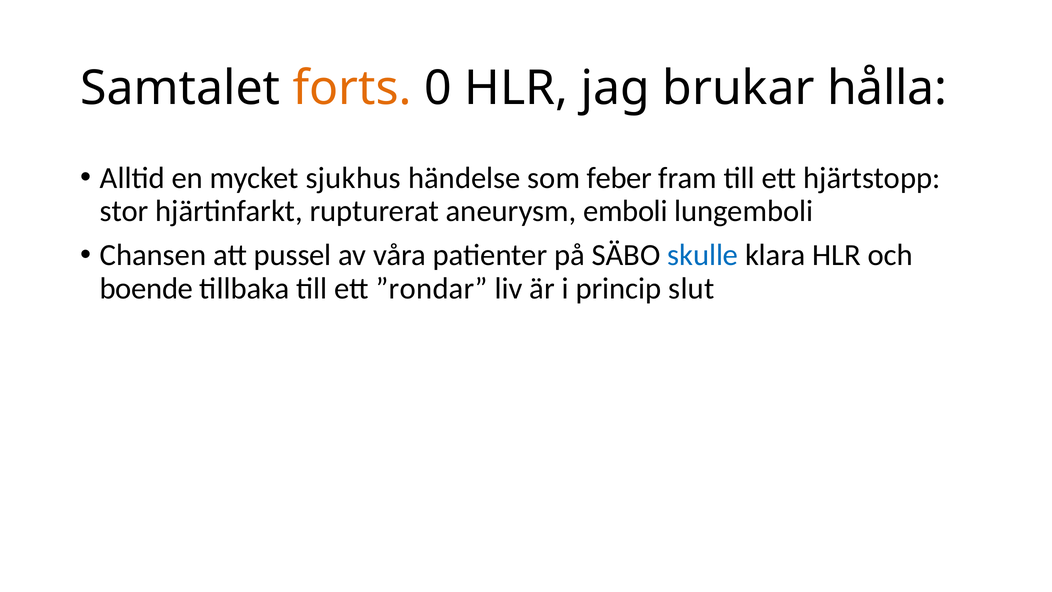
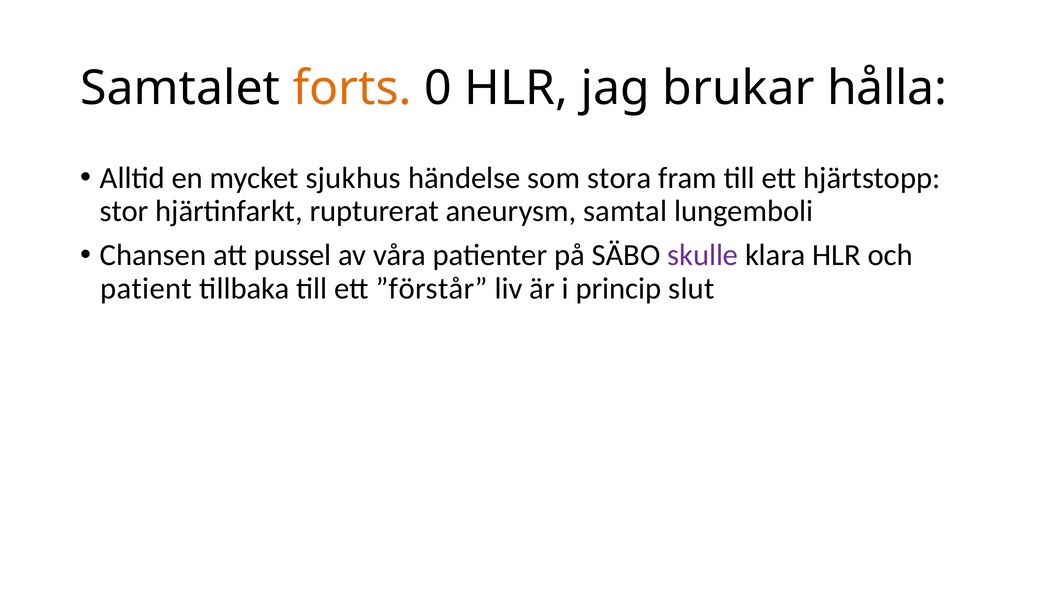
feber: feber -> stora (619, 178)
emboli: emboli -> samtal (625, 211)
skulle colour: blue -> purple (703, 255)
boende: boende -> patient (146, 288)
”rondar: ”rondar -> ”förstår (432, 288)
